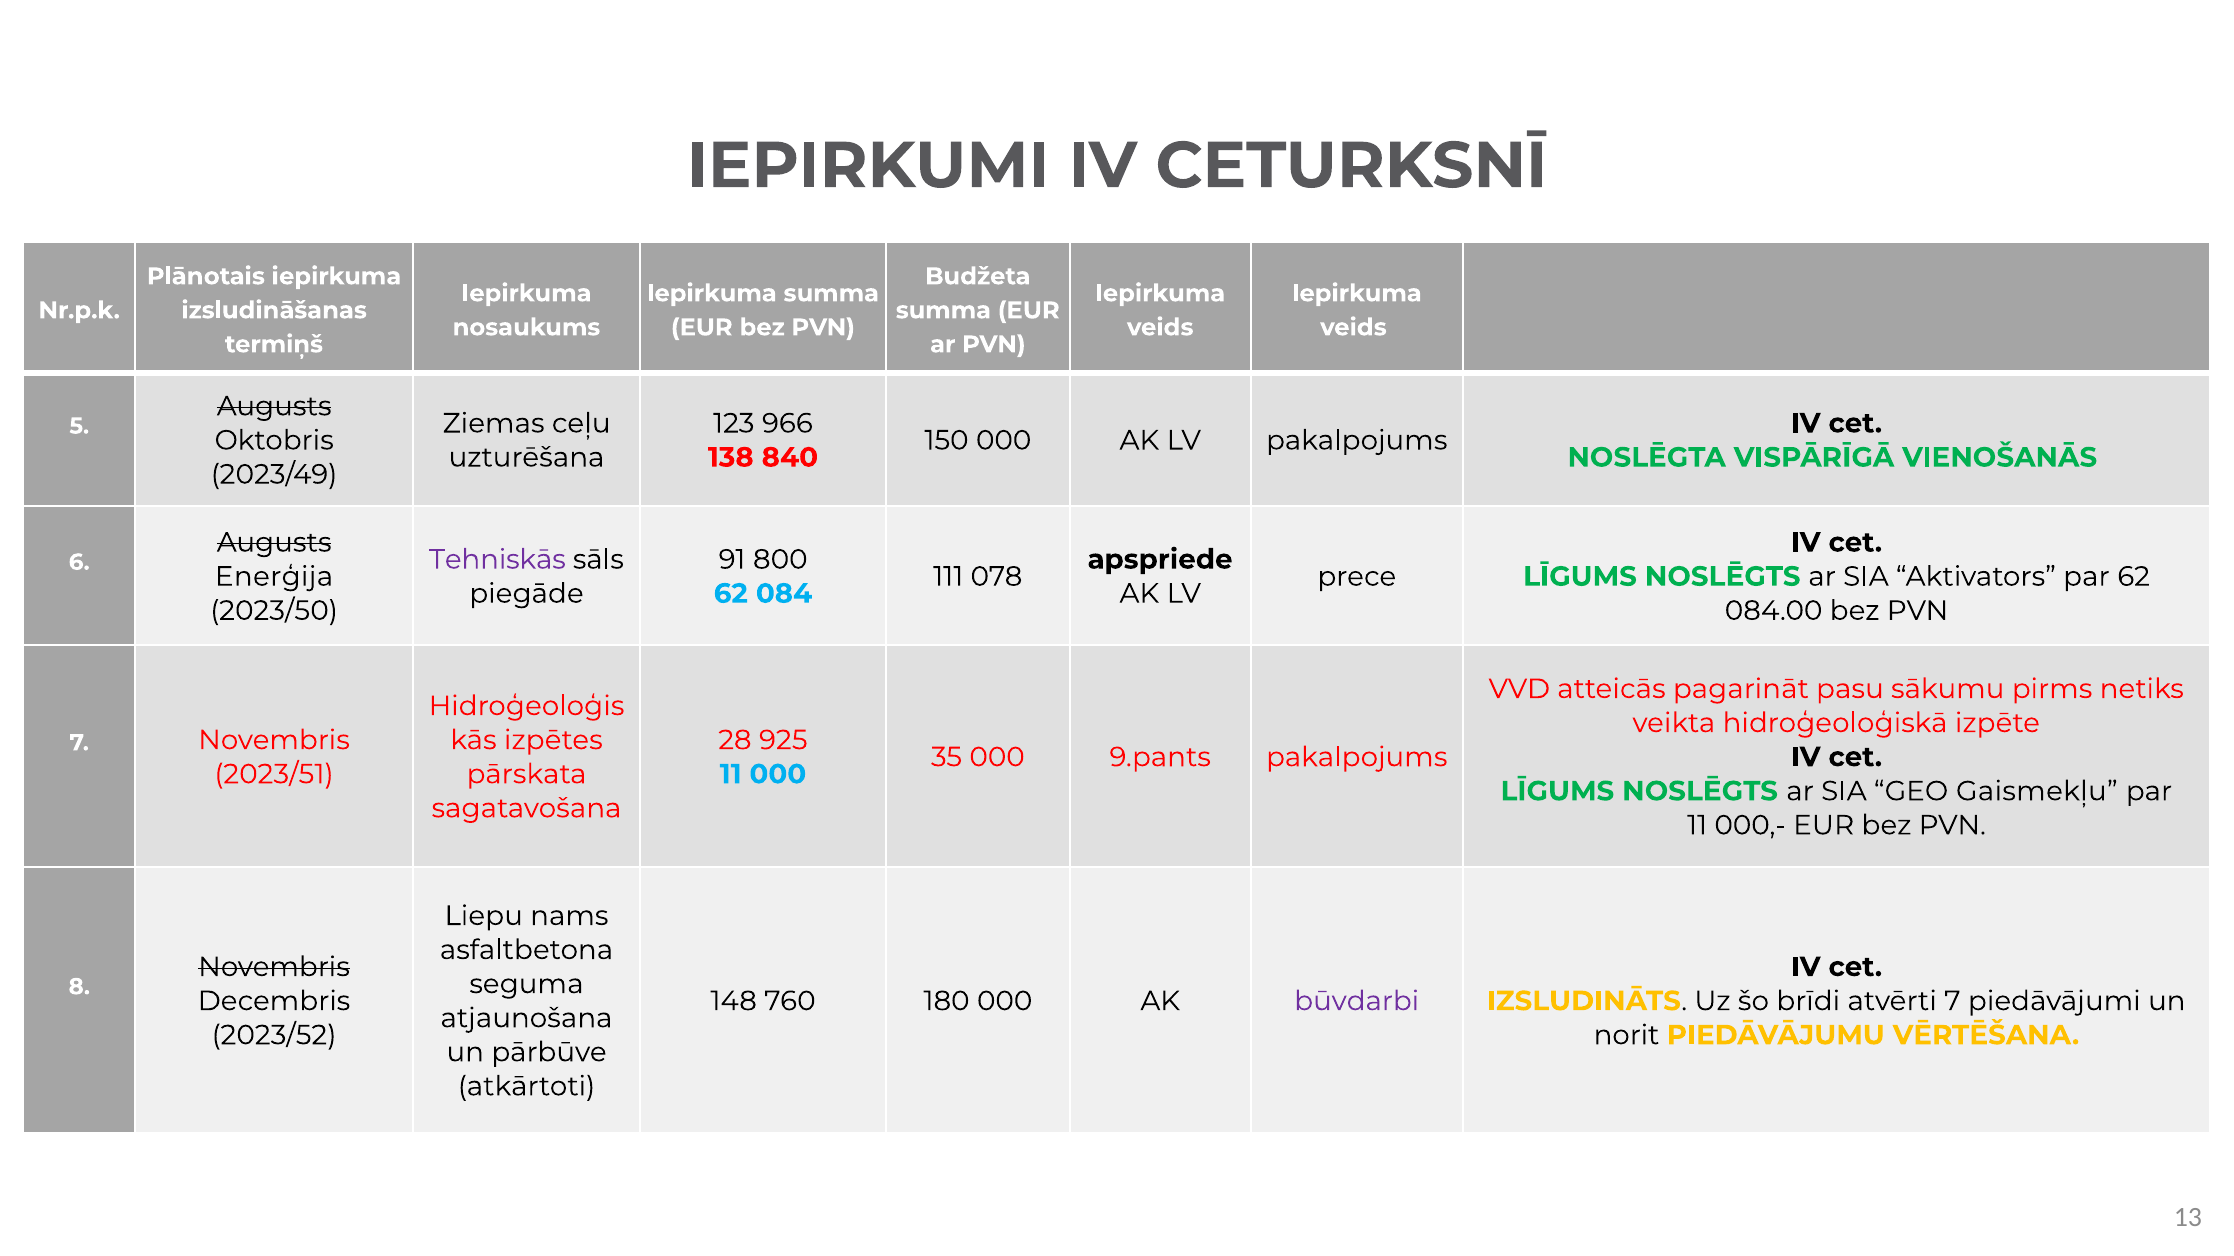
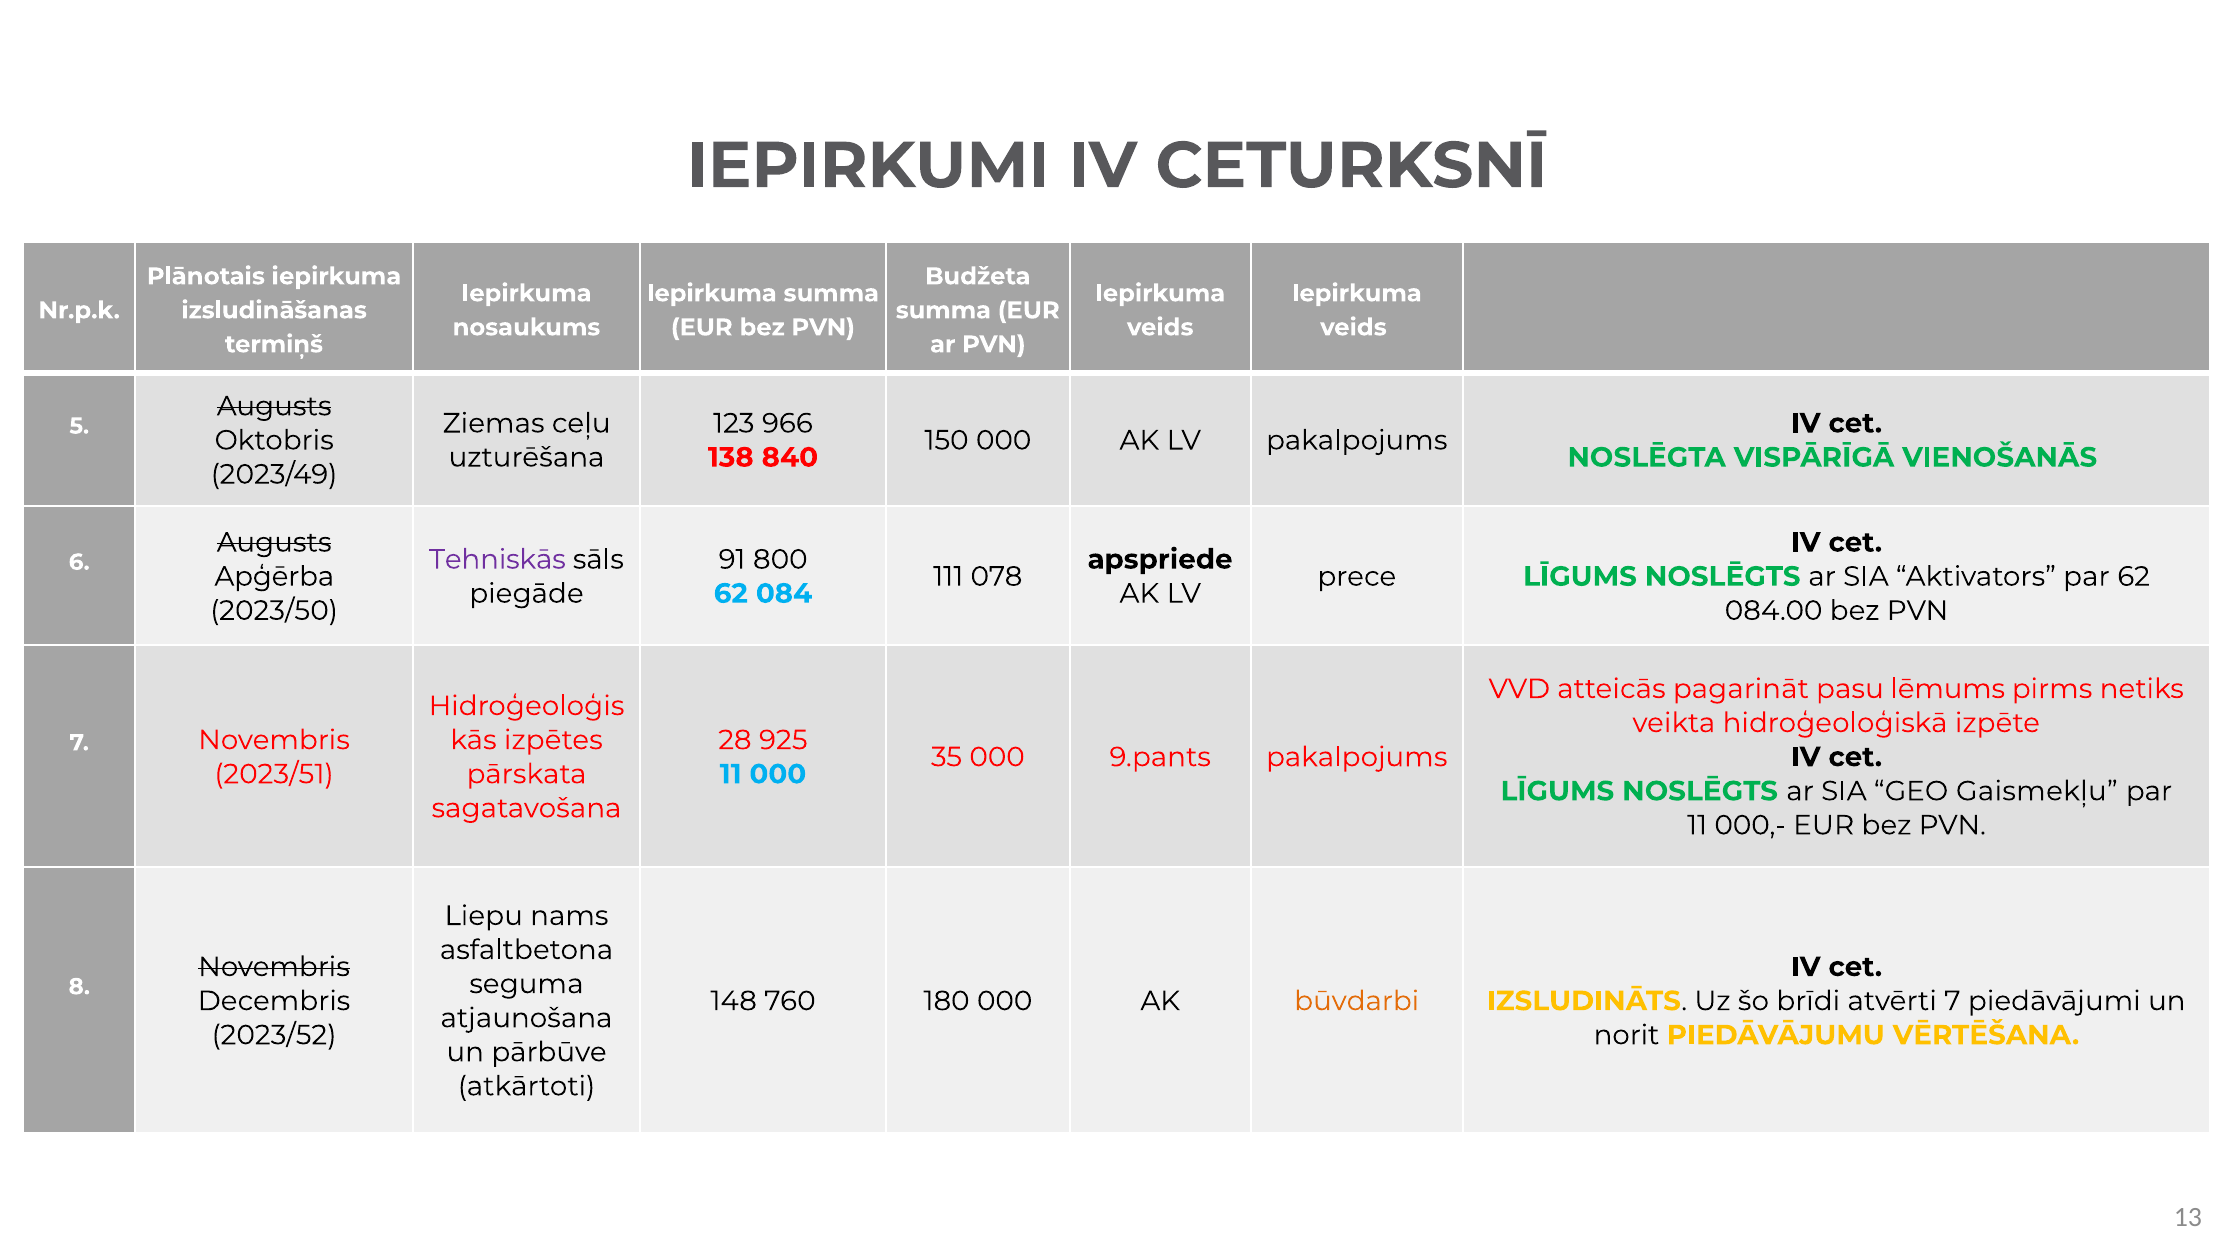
Enerģija: Enerģija -> Apģērba (274, 577)
sākumu: sākumu -> lēmums (1948, 689)
būvdarbi colour: purple -> orange (1357, 1001)
